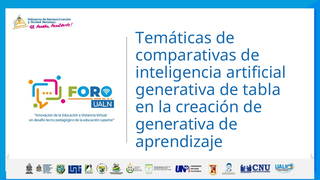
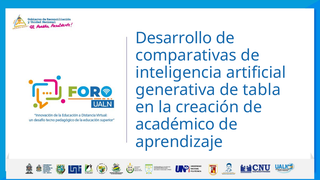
Temáticas: Temáticas -> Desarrollo (174, 38)
generativa: generativa -> académico (175, 124)
